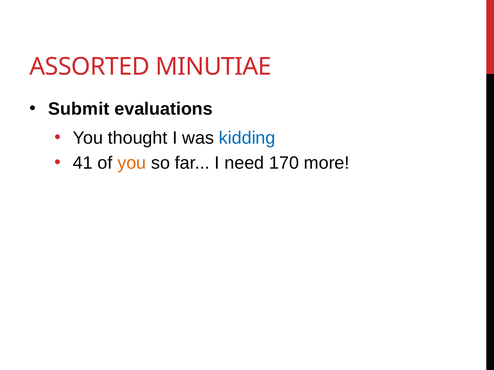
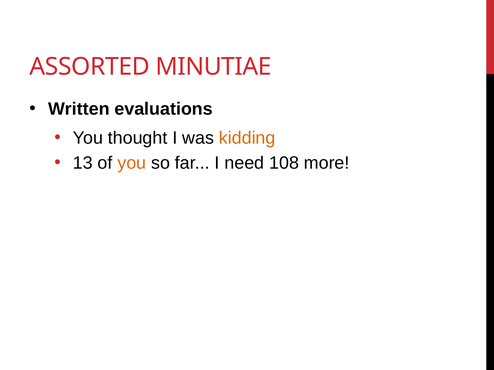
Submit: Submit -> Written (79, 109)
kidding colour: blue -> orange (247, 138)
41: 41 -> 13 (83, 163)
170: 170 -> 108 (284, 163)
